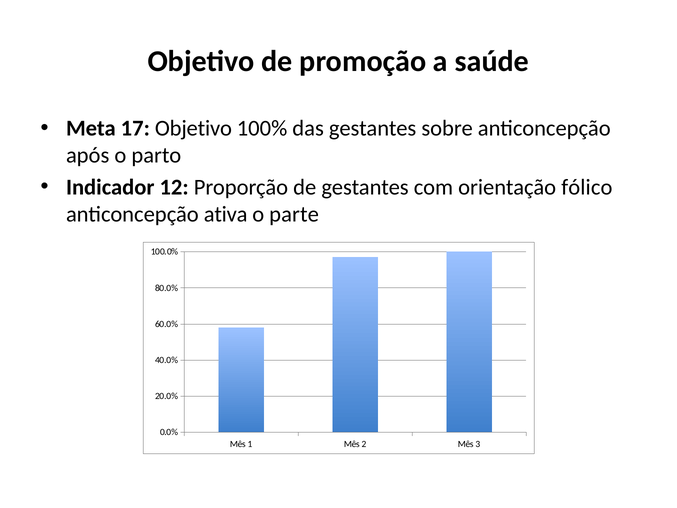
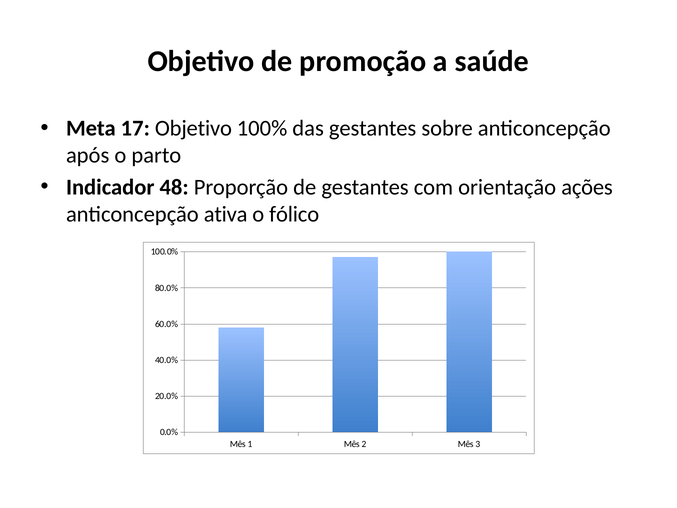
12: 12 -> 48 (174, 187)
fólico: fólico -> ações (587, 187)
parte: parte -> fólico (294, 214)
